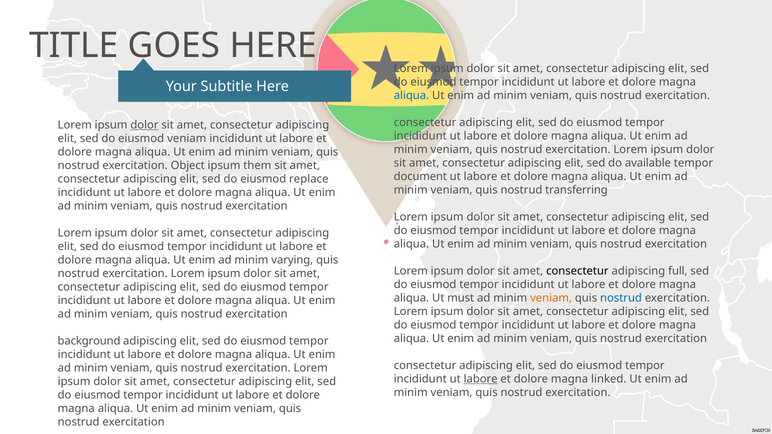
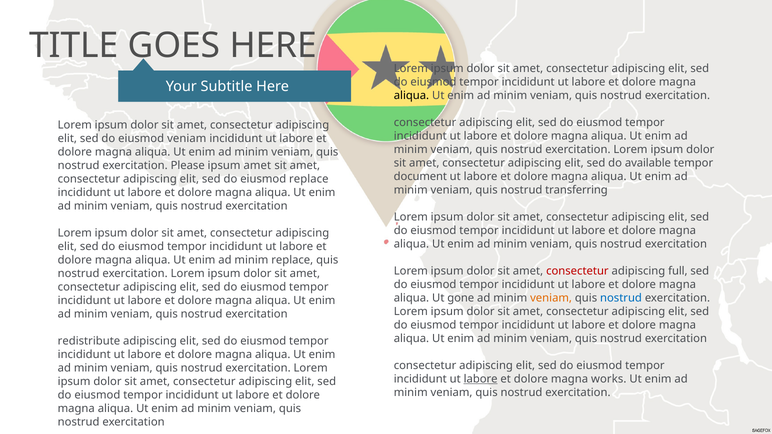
aliqua colour: blue -> black (411, 95)
dolor underline: present -> none (144, 125)
Object: Object -> Please (188, 166)
ipsum them: them -> amet (257, 166)
minim varying: varying -> replace (292, 260)
consectetur colour: black -> red (577, 271)
must: must -> gone (461, 298)
background: background -> redistribute (89, 341)
linked: linked -> works (609, 379)
